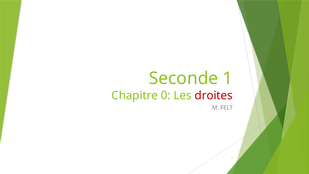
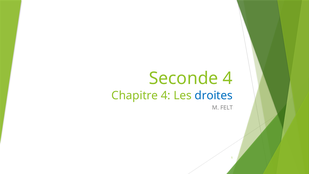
Seconde 1: 1 -> 4 (228, 78)
Chapitre 0: 0 -> 4 (166, 95)
droites colour: red -> blue (214, 95)
